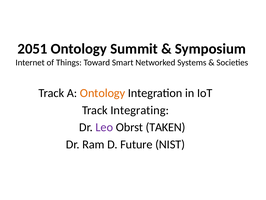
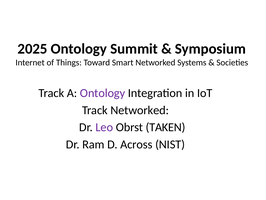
2051: 2051 -> 2025 (33, 49)
Ontology colour: orange -> purple (103, 93)
Track Integrating: Integrating -> Networked (140, 110)
Future: Future -> Across (136, 144)
